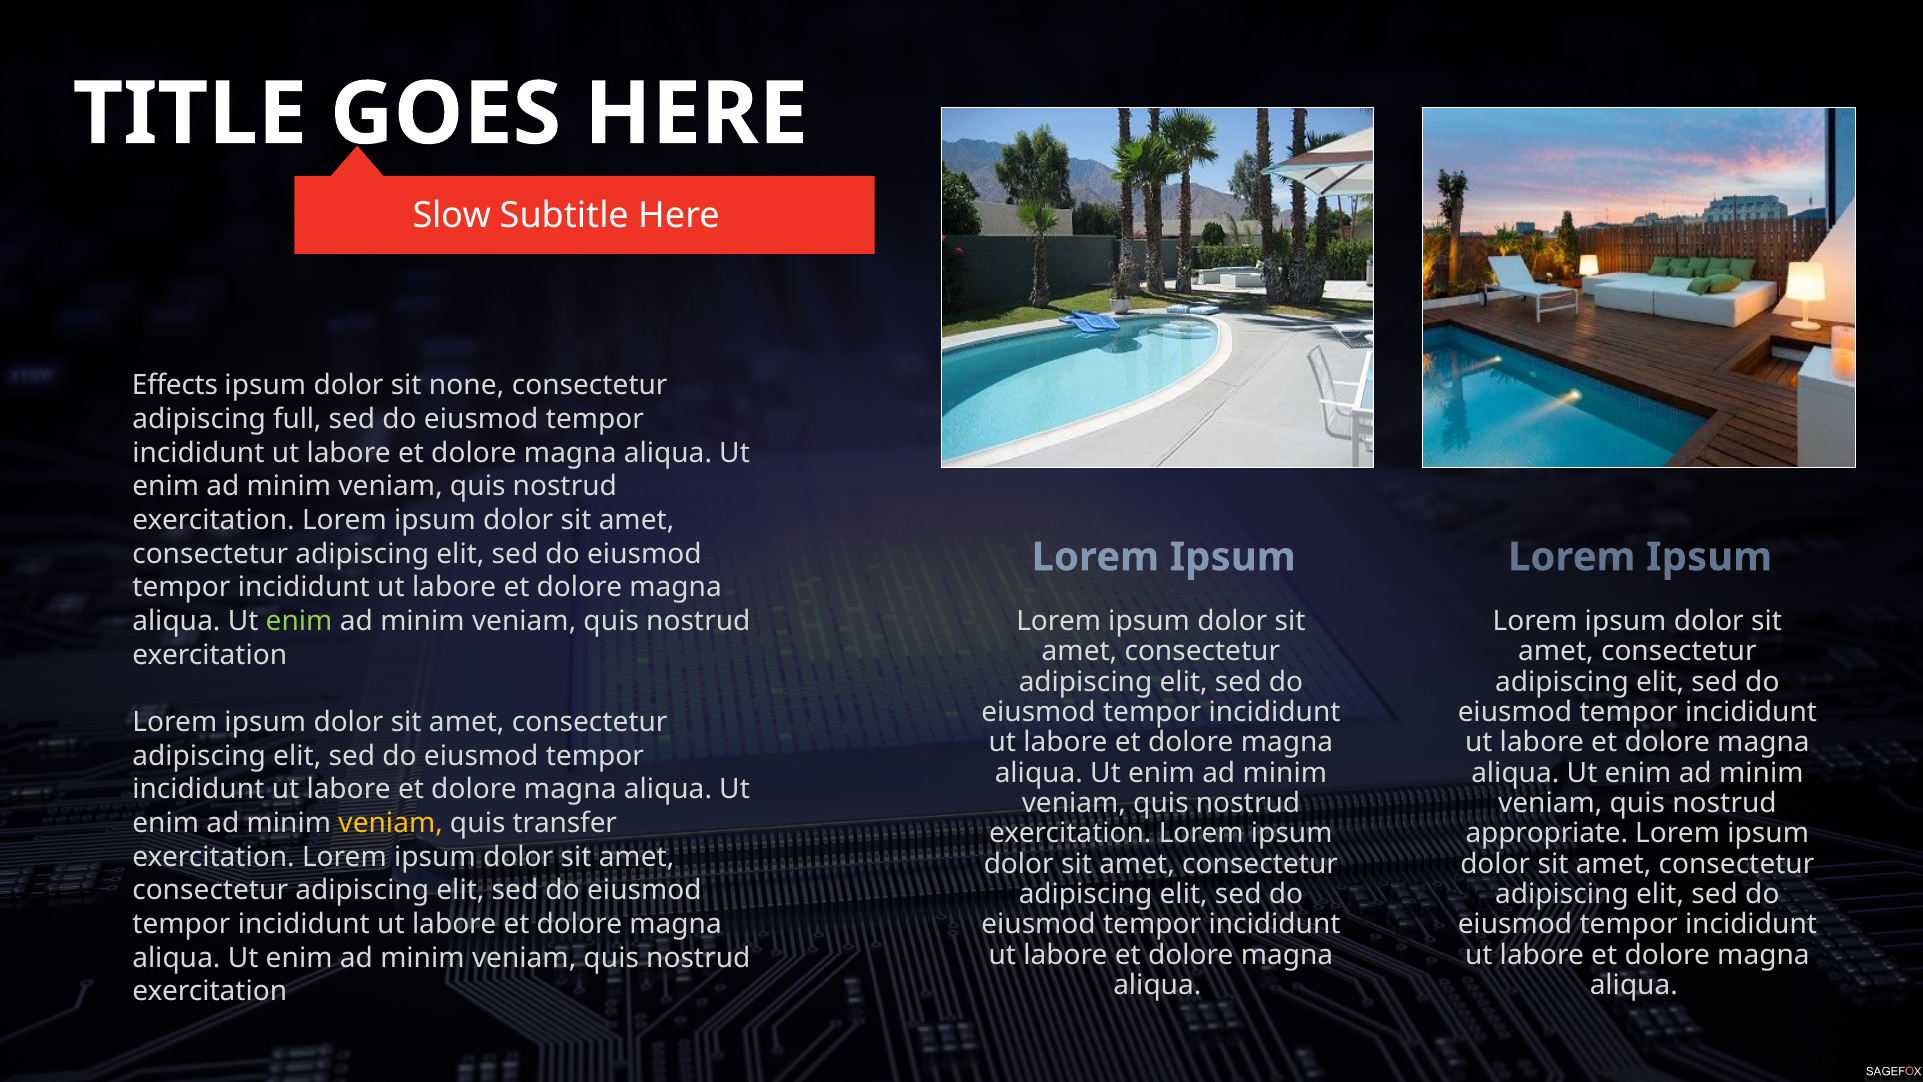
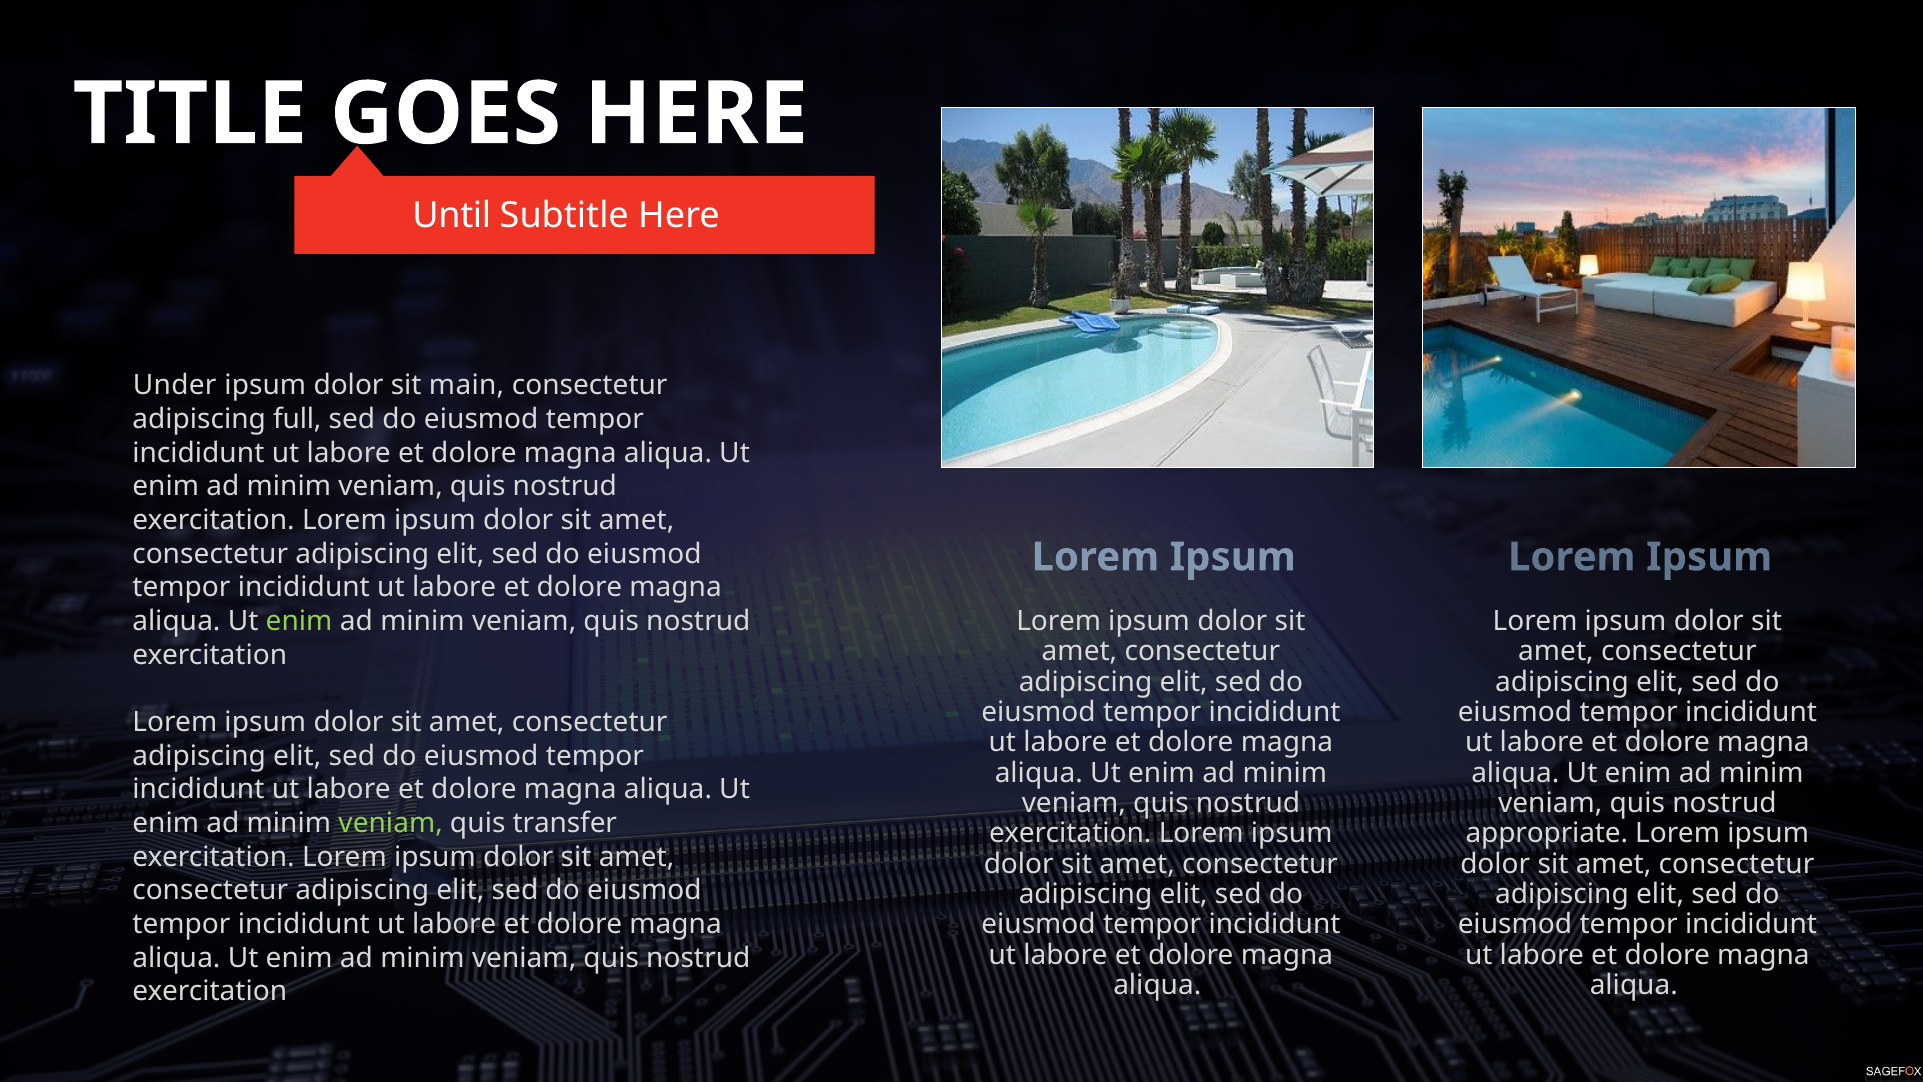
Slow: Slow -> Until (452, 215)
Effects: Effects -> Under (175, 385)
none: none -> main (467, 385)
veniam colour: yellow -> light green (391, 823)
